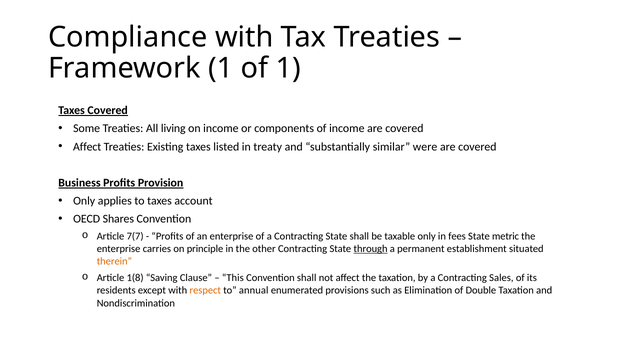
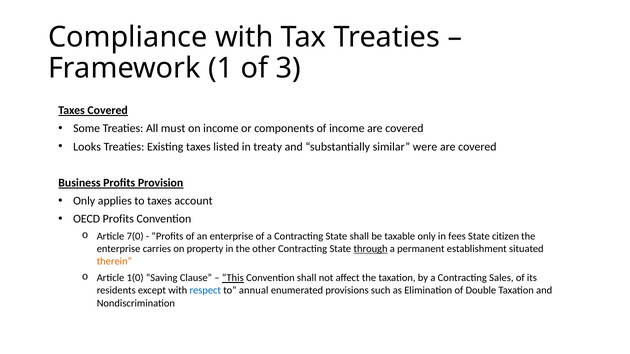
of 1: 1 -> 3 (288, 69)
living: living -> must (173, 129)
Affect: Affect -> Looks (87, 147)
OECD Shares: Shares -> Profits (118, 219)
7(7: 7(7 -> 7(0 (135, 237)
metric: metric -> citizen (506, 237)
principle: principle -> property (205, 249)
1(8: 1(8 -> 1(0 (135, 278)
This underline: none -> present (233, 278)
respect colour: orange -> blue (205, 291)
